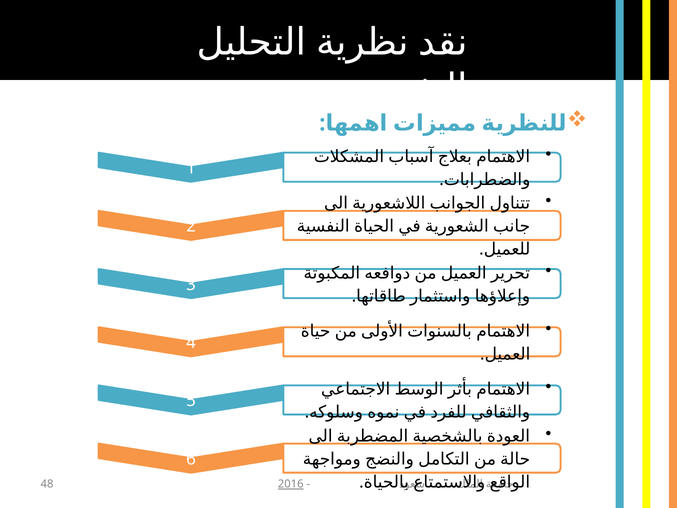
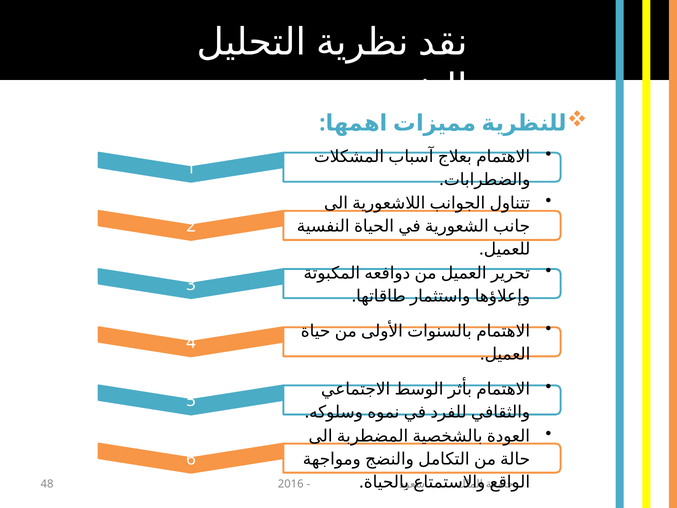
2016 underline: present -> none (291, 484)
